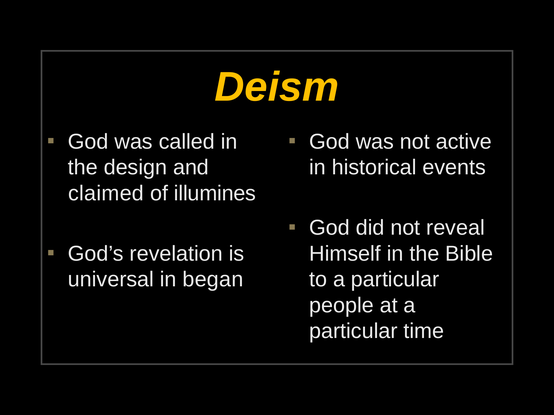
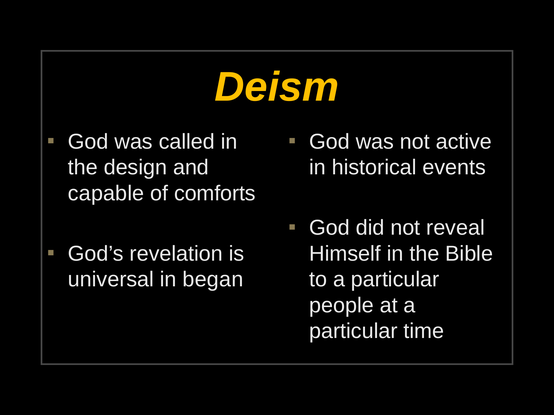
claimed: claimed -> capable (106, 194)
illumines: illumines -> comforts (215, 194)
